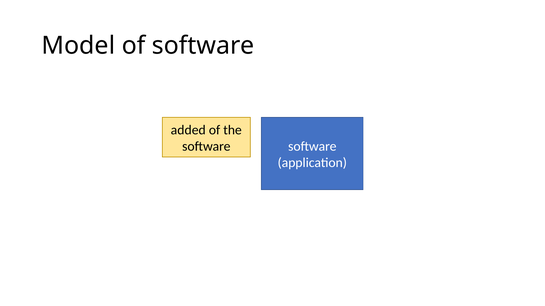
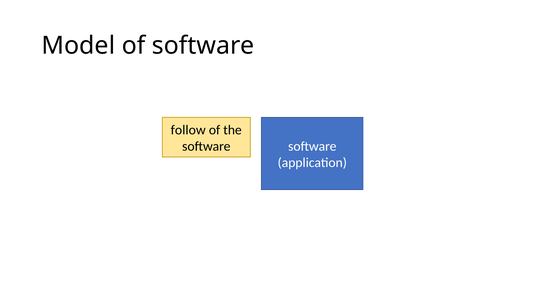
added: added -> follow (188, 130)
